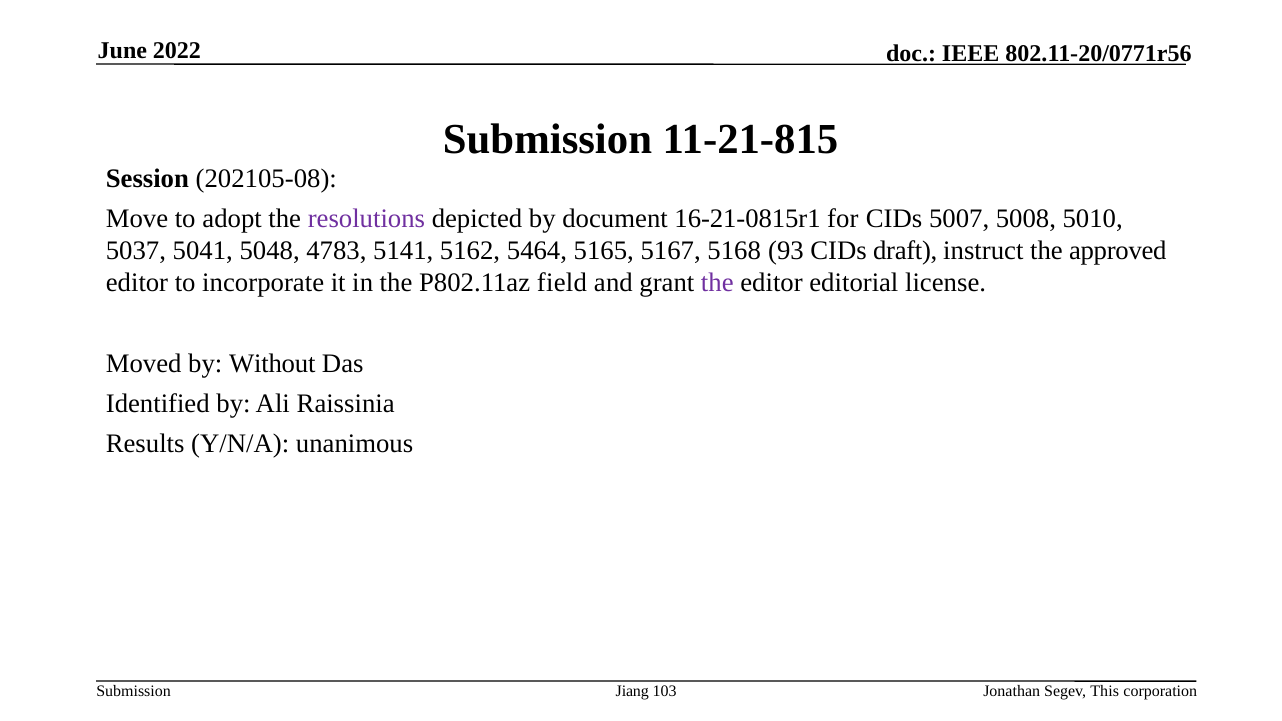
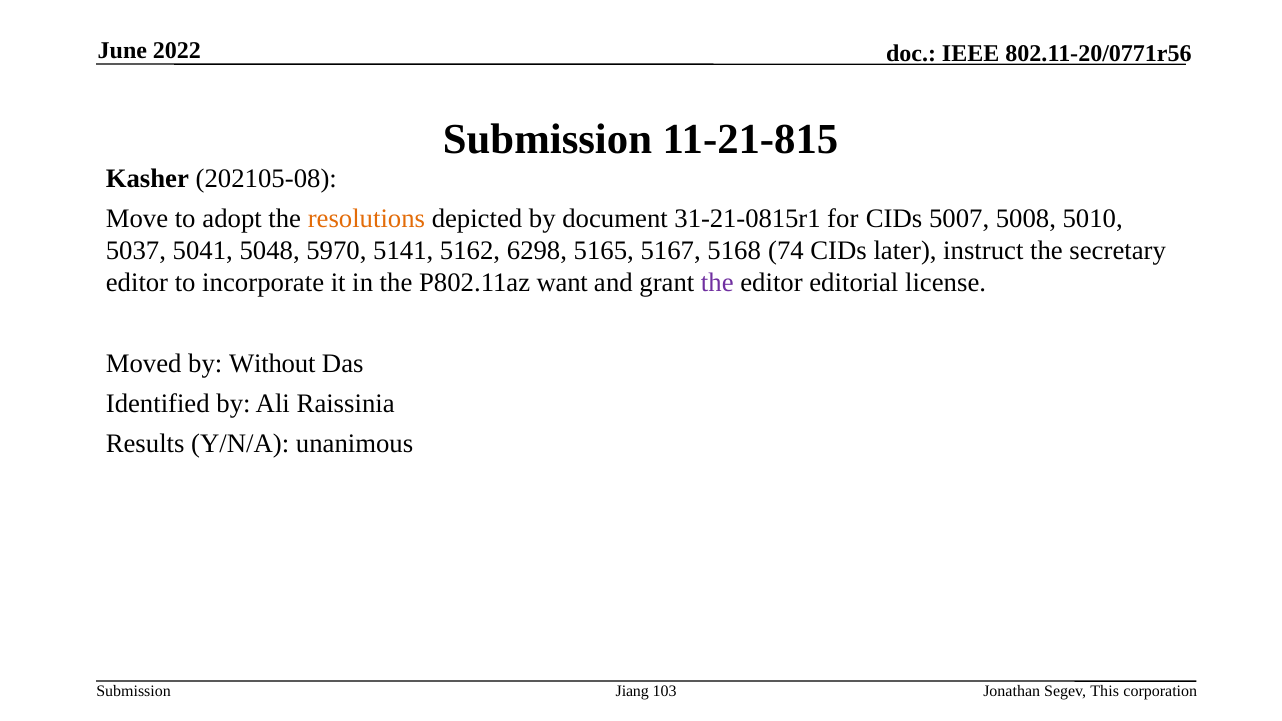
Session: Session -> Kasher (147, 179)
resolutions colour: purple -> orange (366, 219)
16-21-0815r1: 16-21-0815r1 -> 31-21-0815r1 (748, 219)
4783: 4783 -> 5970 (336, 251)
5464: 5464 -> 6298 (537, 251)
93: 93 -> 74 (786, 251)
draft: draft -> later (905, 251)
approved: approved -> secretary (1118, 251)
field: field -> want (562, 283)
